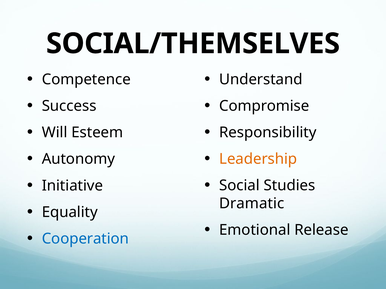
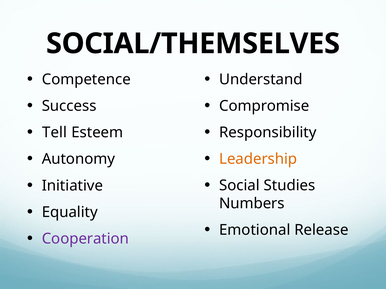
Will: Will -> Tell (55, 133)
Dramatic: Dramatic -> Numbers (252, 204)
Cooperation colour: blue -> purple (85, 239)
